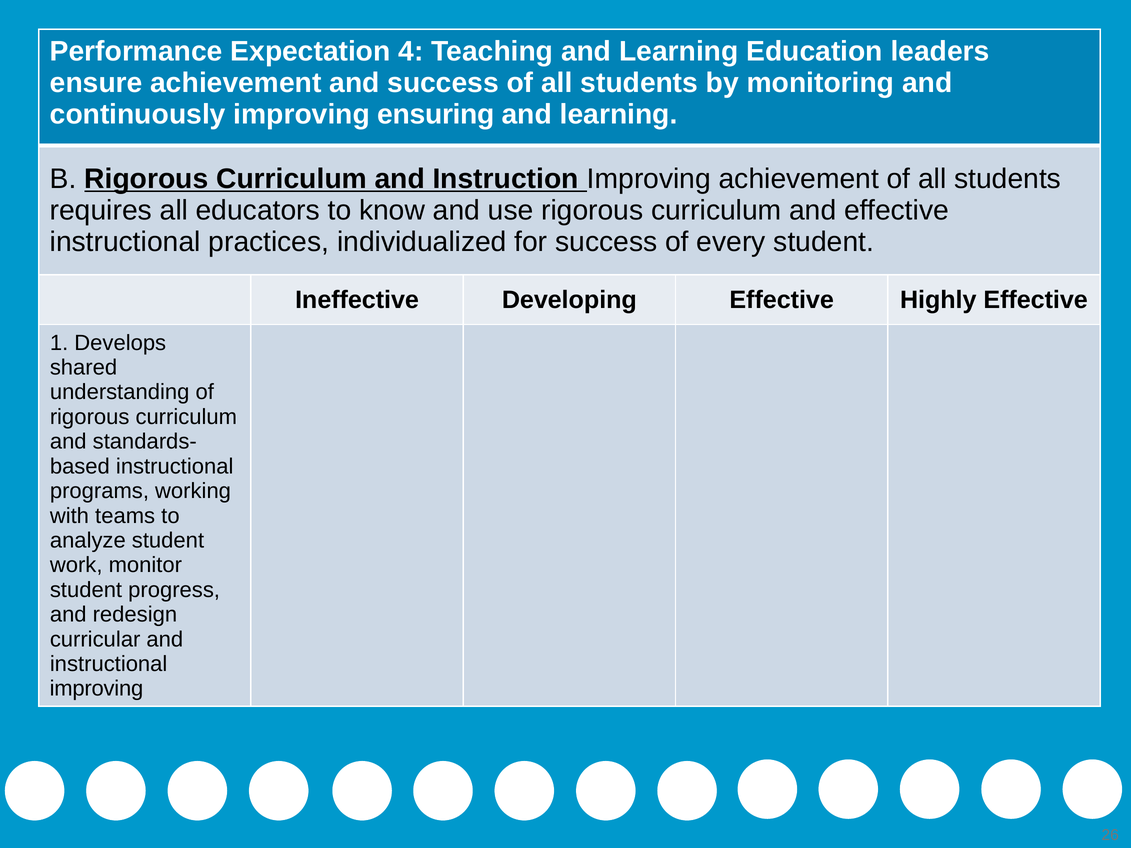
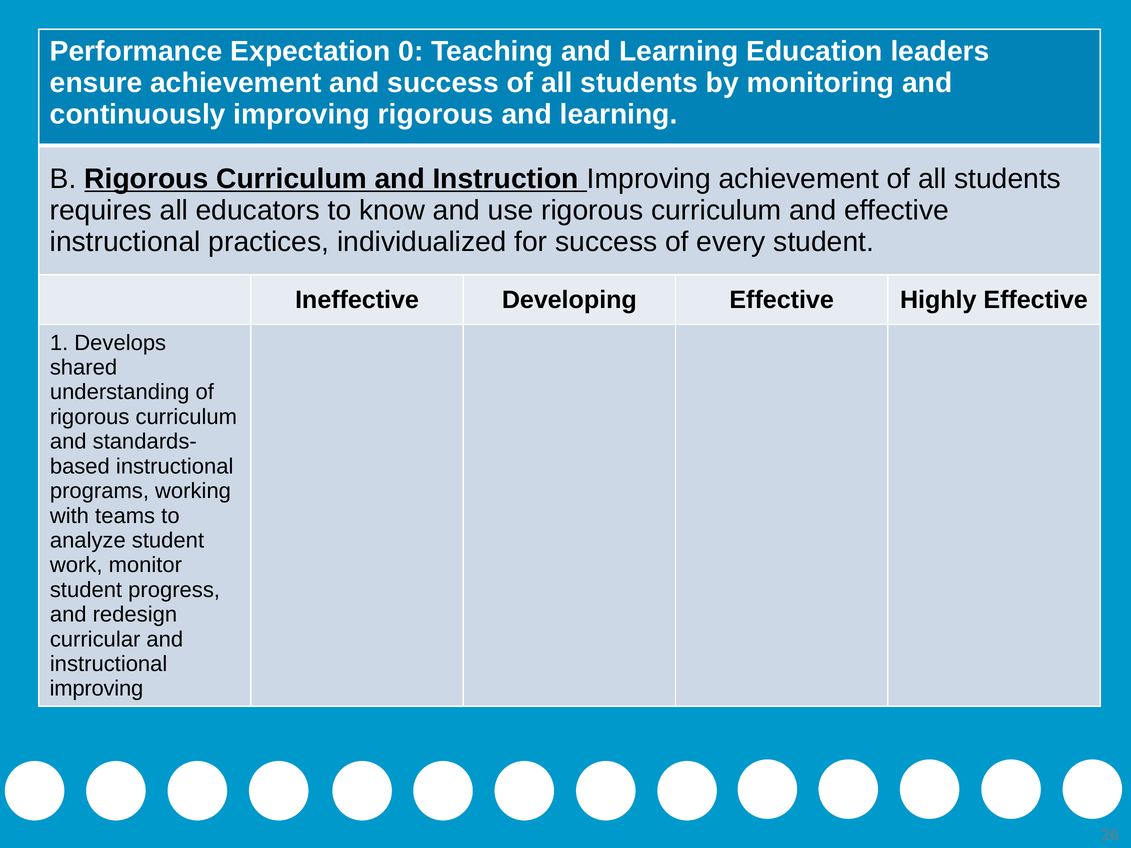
4: 4 -> 0 (411, 51)
improving ensuring: ensuring -> rigorous (436, 115)
